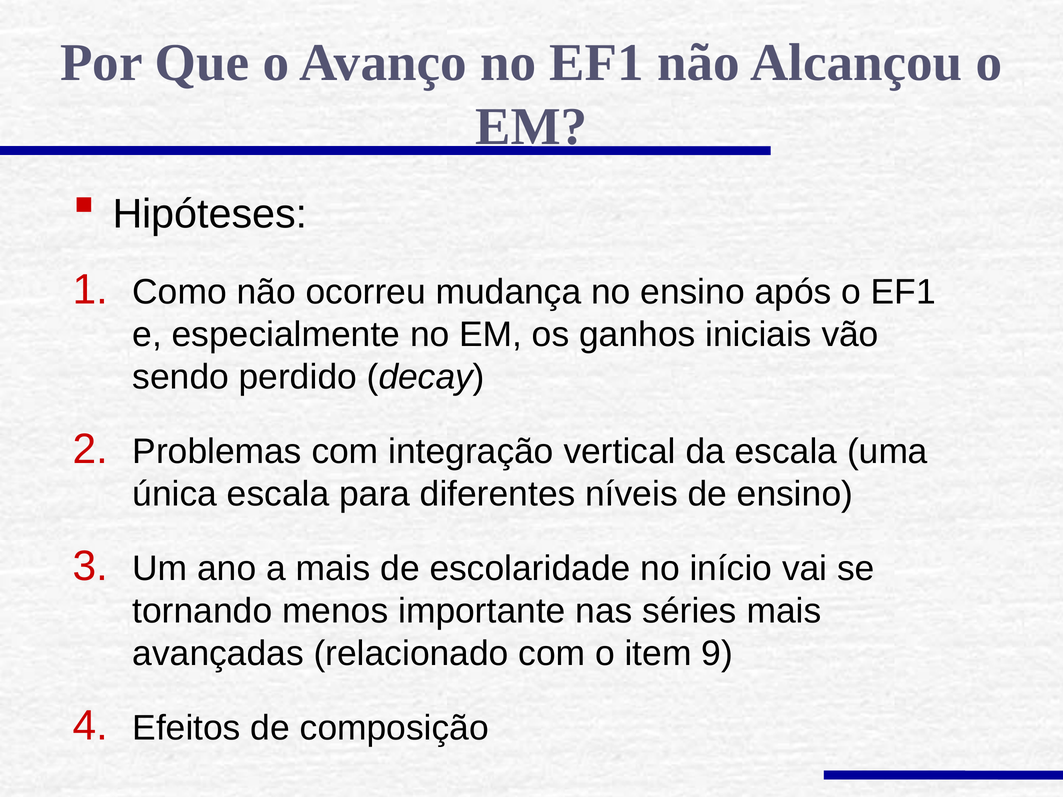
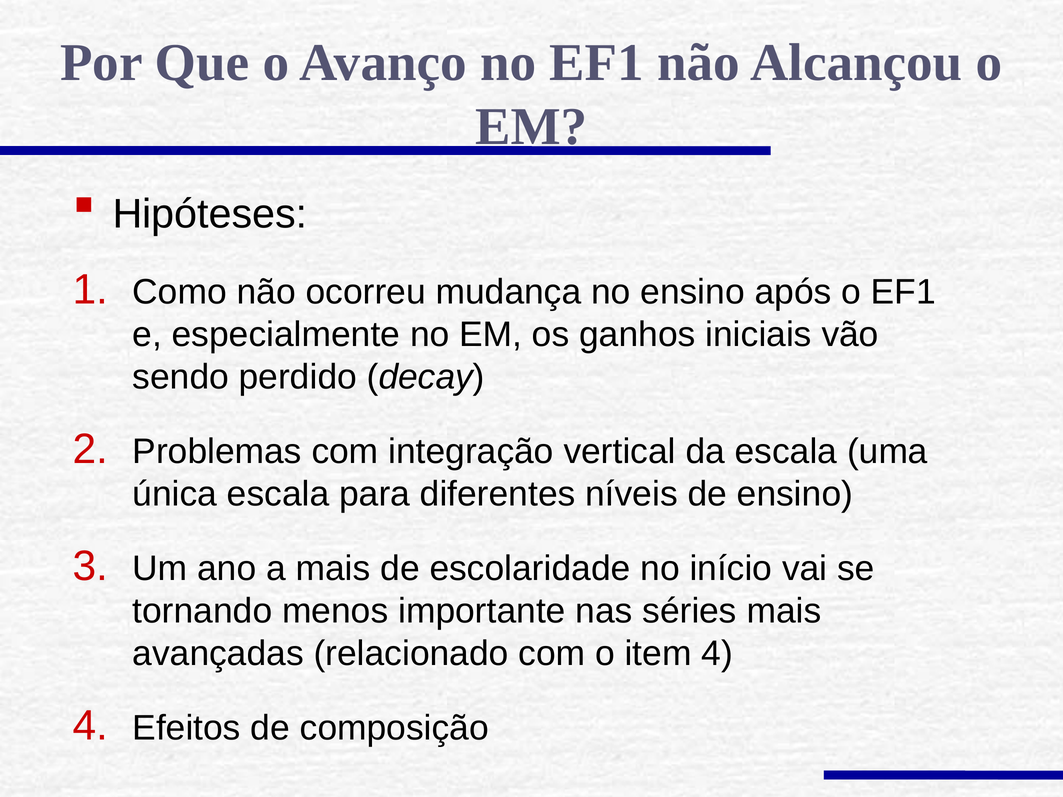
item 9: 9 -> 4 (717, 654)
